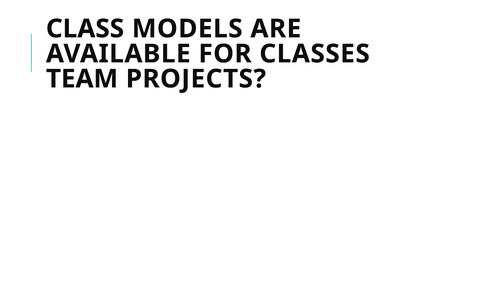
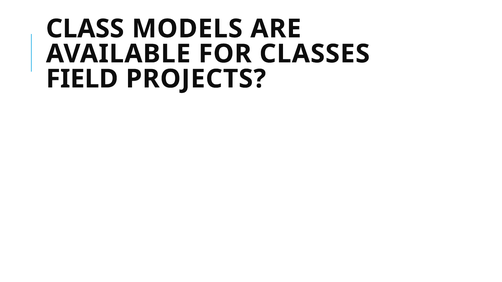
TEAM: TEAM -> FIELD (82, 79)
